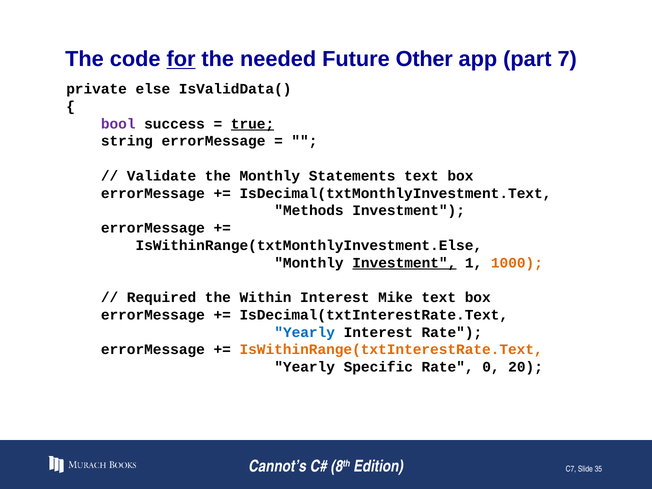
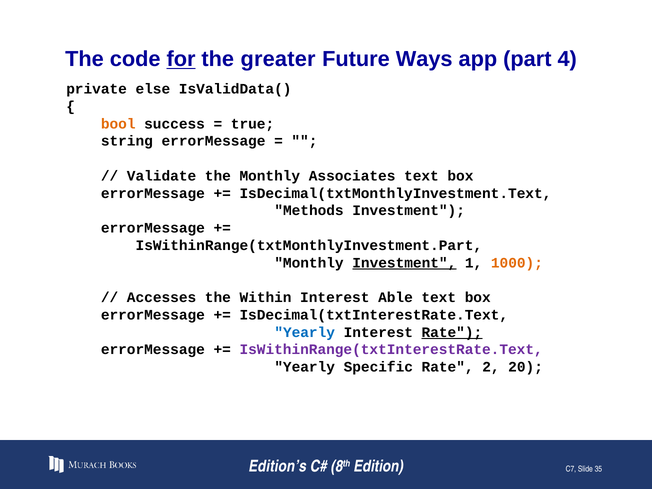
needed: needed -> greater (278, 59)
Other: Other -> Ways (424, 59)
7: 7 -> 4 (567, 59)
bool colour: purple -> orange (118, 124)
true underline: present -> none (253, 124)
Statements: Statements -> Associates (352, 176)
IsWithinRange(txtMonthlyInvestment.Else: IsWithinRange(txtMonthlyInvestment.Else -> IsWithinRange(txtMonthlyInvestment.Part (309, 245)
Required: Required -> Accesses (162, 298)
Mike: Mike -> Able (395, 298)
Rate underline: none -> present (452, 332)
IsWithinRange(txtInterestRate.Text colour: orange -> purple (391, 350)
0: 0 -> 2 (491, 367)
Cannot’s: Cannot’s -> Edition’s (277, 466)
